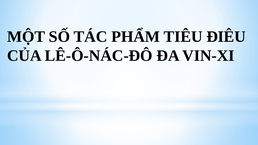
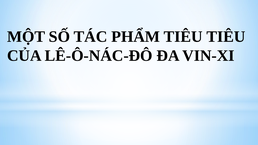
TIÊU ĐIÊU: ĐIÊU -> TIÊU (226, 37)
